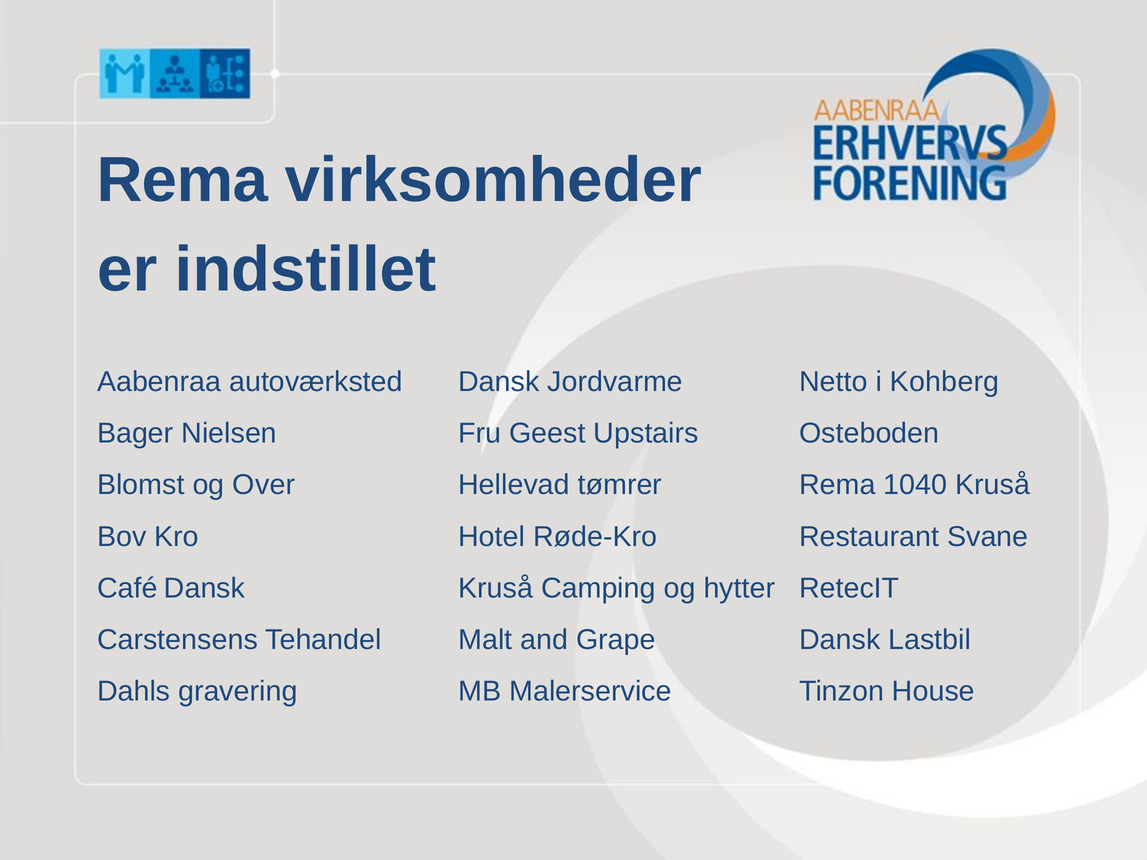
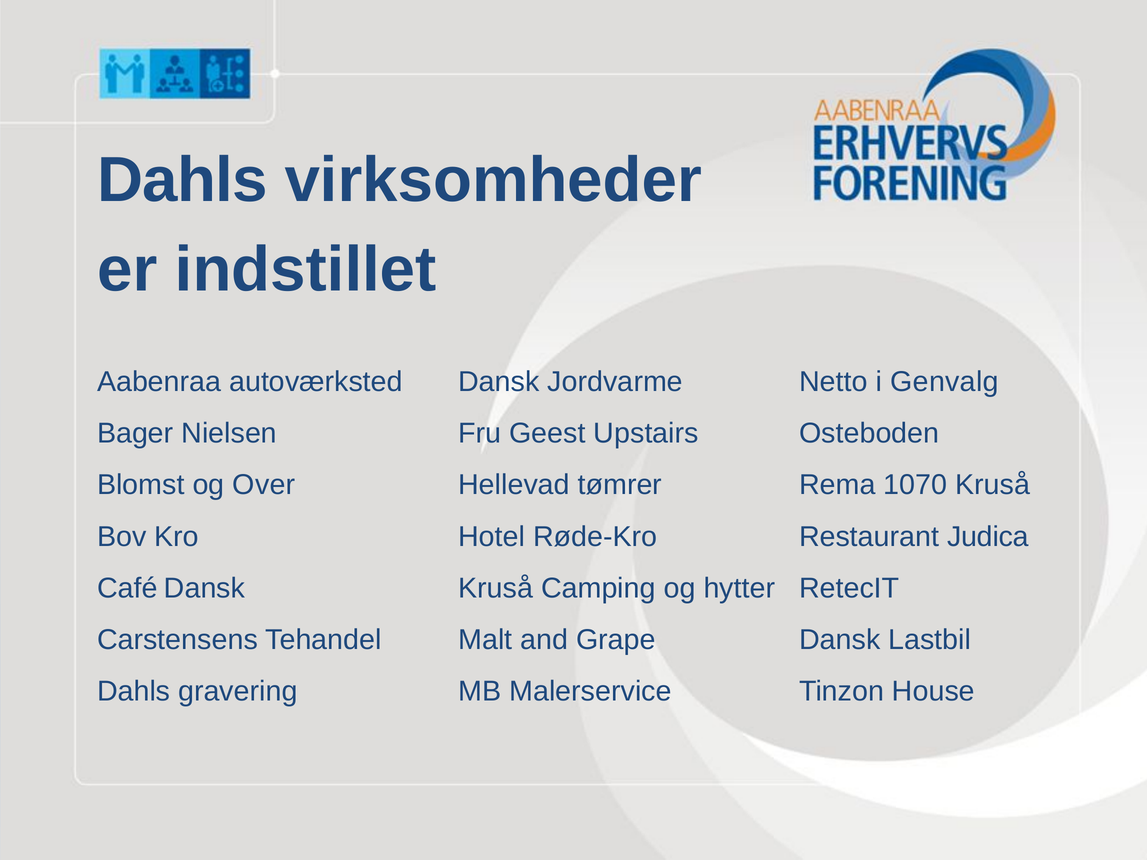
Rema: Rema -> Dahls (182, 180)
Kohberg: Kohberg -> Genvalg (945, 382)
1040: 1040 -> 1070 (915, 485)
Svane: Svane -> Judica (988, 537)
